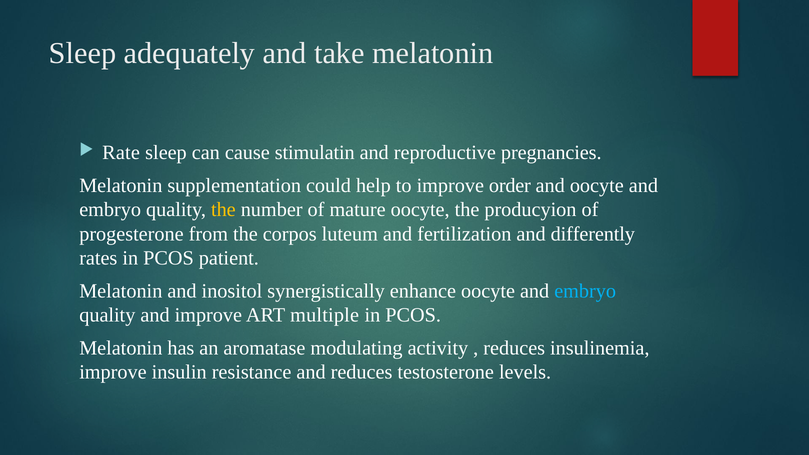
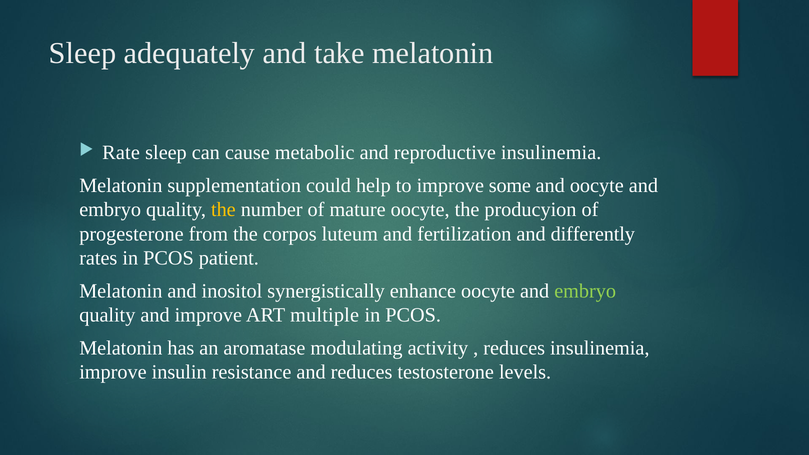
stimulatin: stimulatin -> metabolic (315, 153)
reproductive pregnancies: pregnancies -> insulinemia (551, 153)
order: order -> some (510, 186)
embryo colour: light blue -> light green (585, 291)
